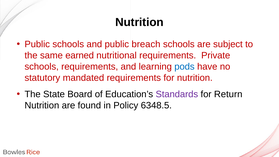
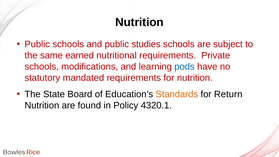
breach: breach -> studies (146, 44)
schools requirements: requirements -> modifications (90, 67)
Standards colour: purple -> orange (177, 94)
6348.5: 6348.5 -> 4320.1 (156, 105)
